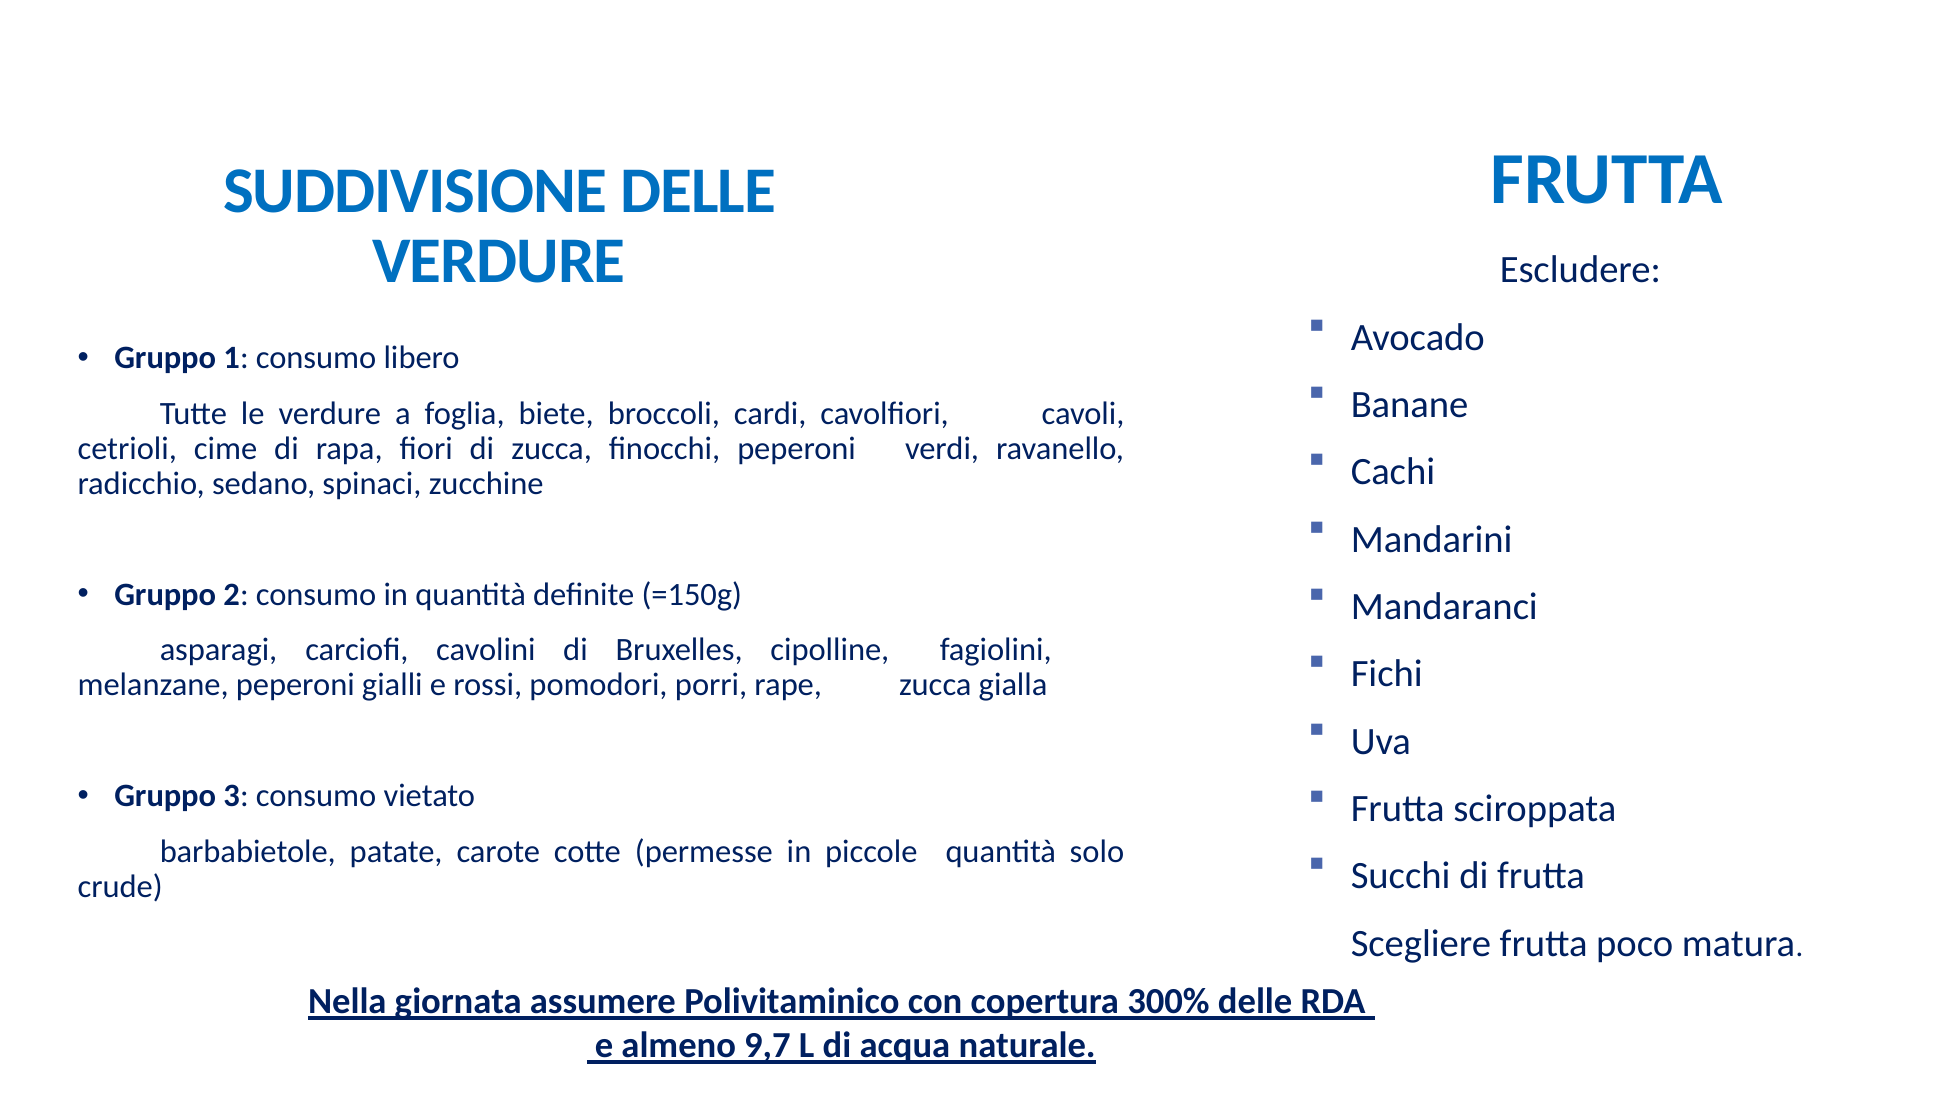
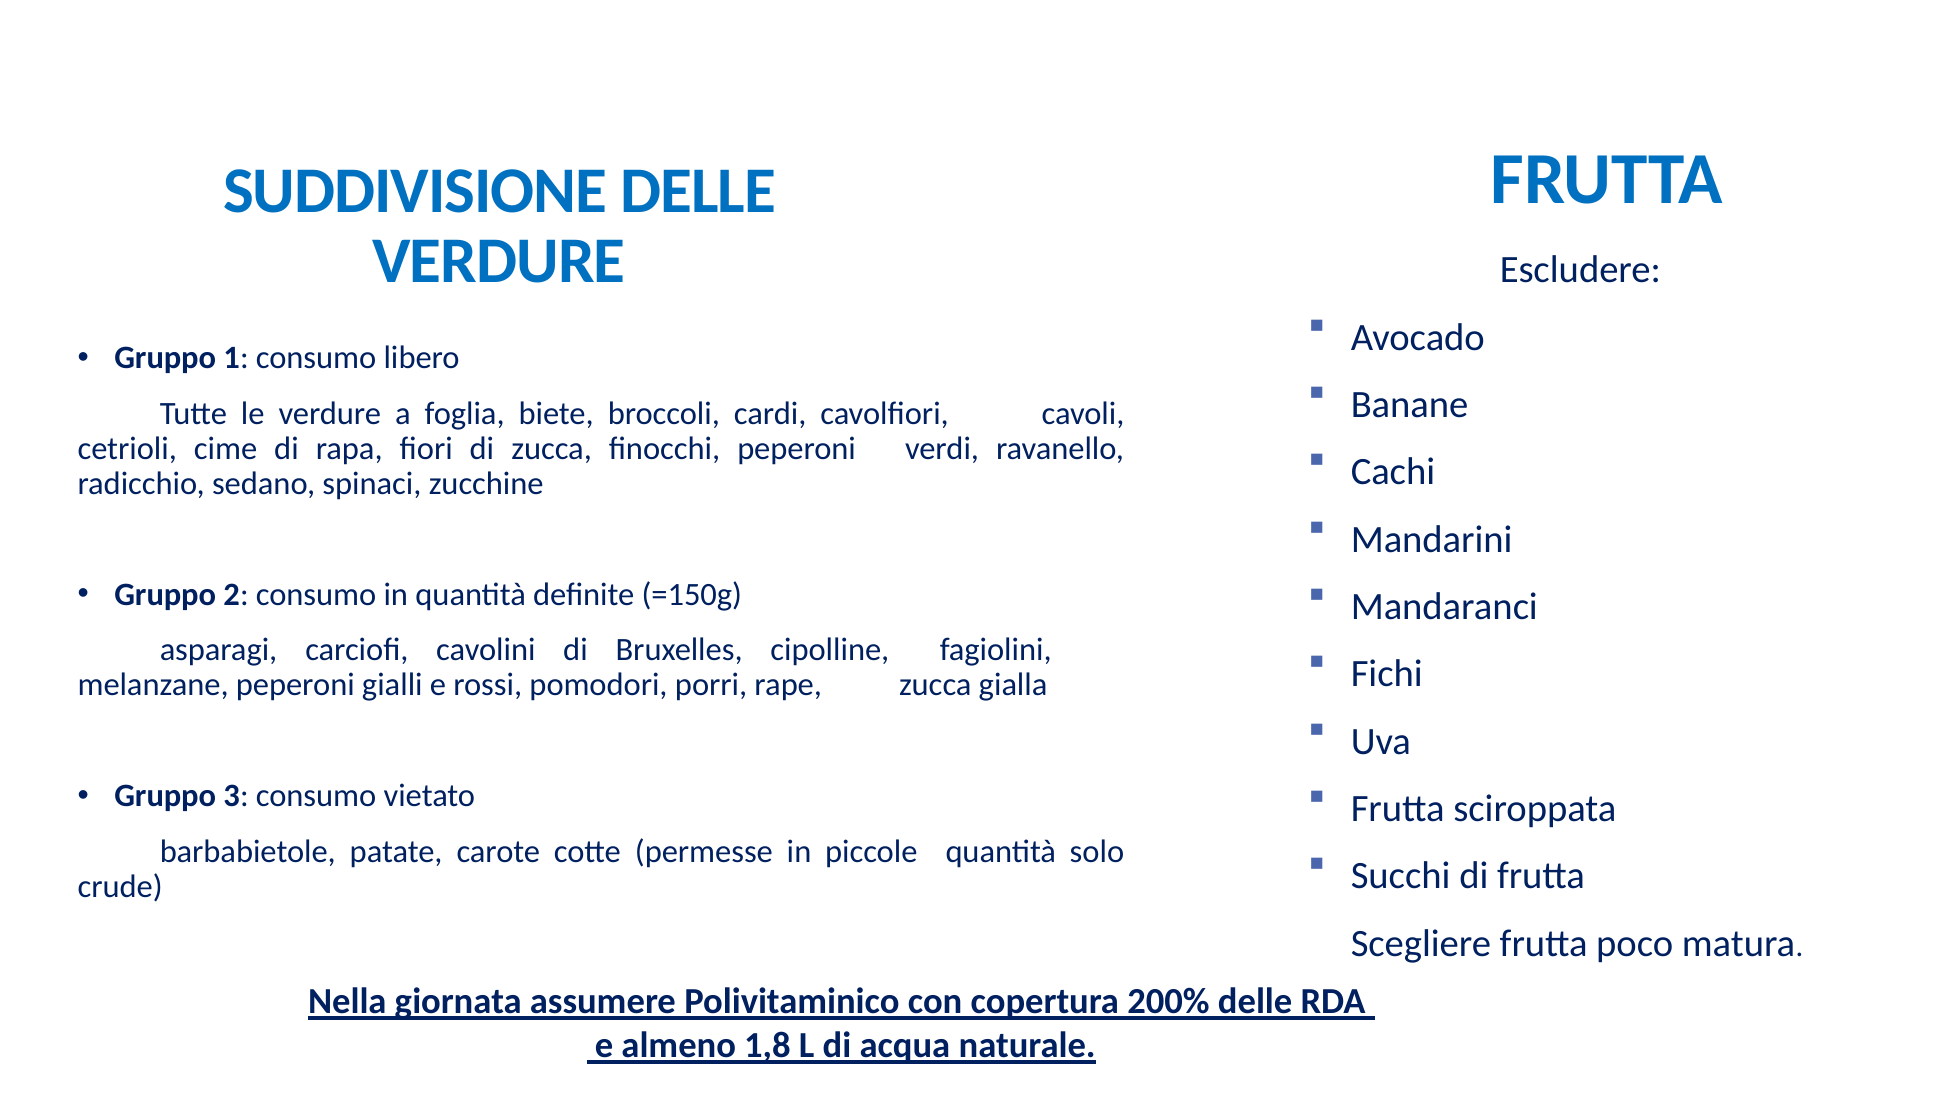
300%: 300% -> 200% (1168, 1002)
9,7: 9,7 -> 1,8 (767, 1046)
